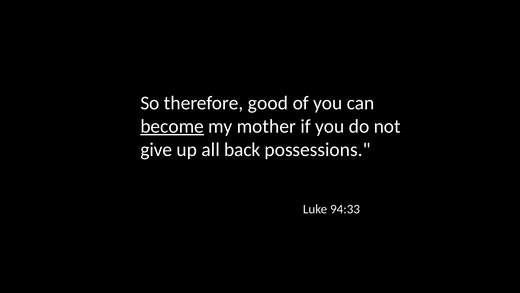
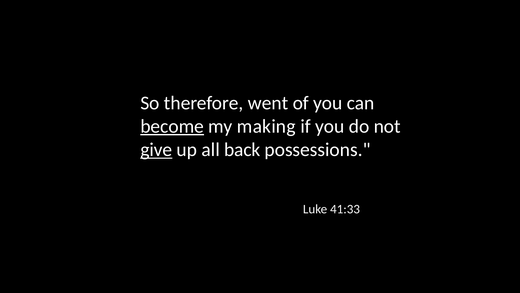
good: good -> went (268, 103)
mother: mother -> making (266, 126)
give underline: none -> present (156, 150)
94:33: 94:33 -> 41:33 (345, 209)
